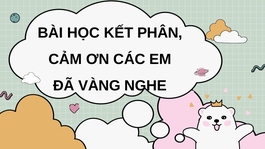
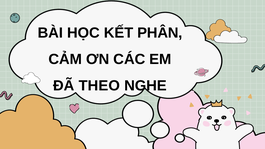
VÀNG: VÀNG -> THEO (99, 86)
